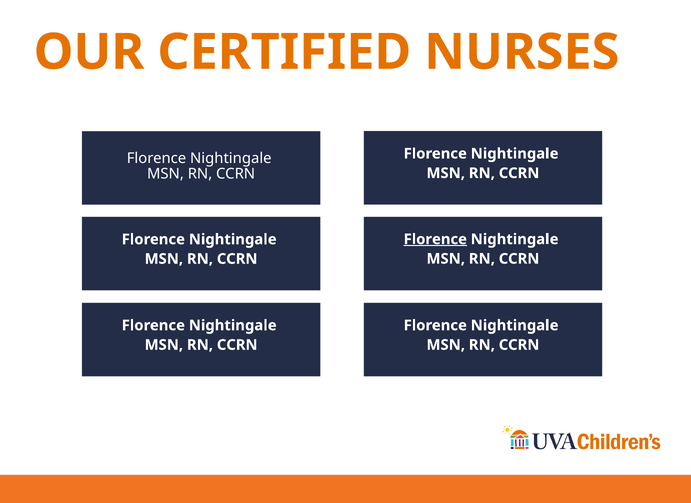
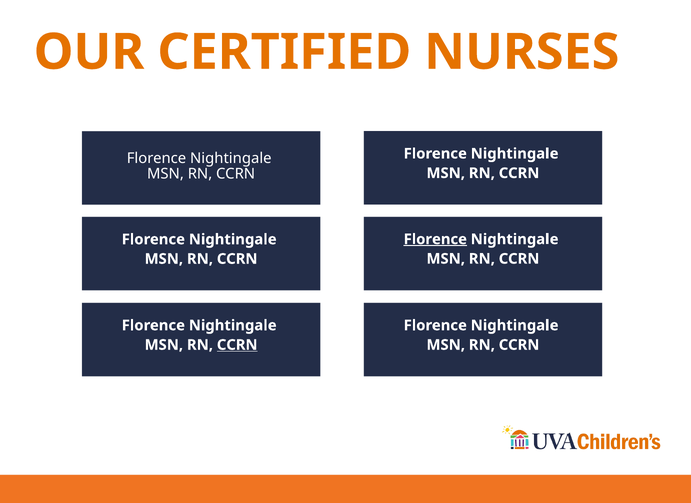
CCRN underline: none -> present (237, 345)
